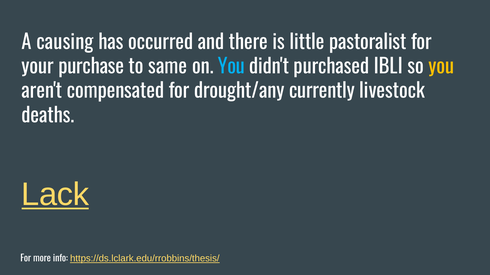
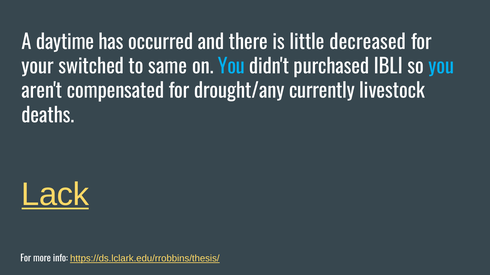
causing: causing -> daytime (65, 42)
pastoralist: pastoralist -> decreased (368, 42)
purchase: purchase -> switched (91, 67)
you colour: yellow -> light blue (441, 67)
